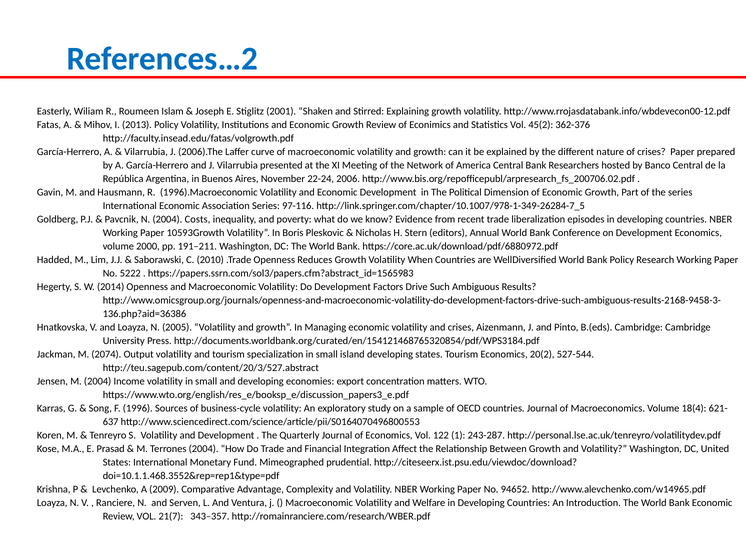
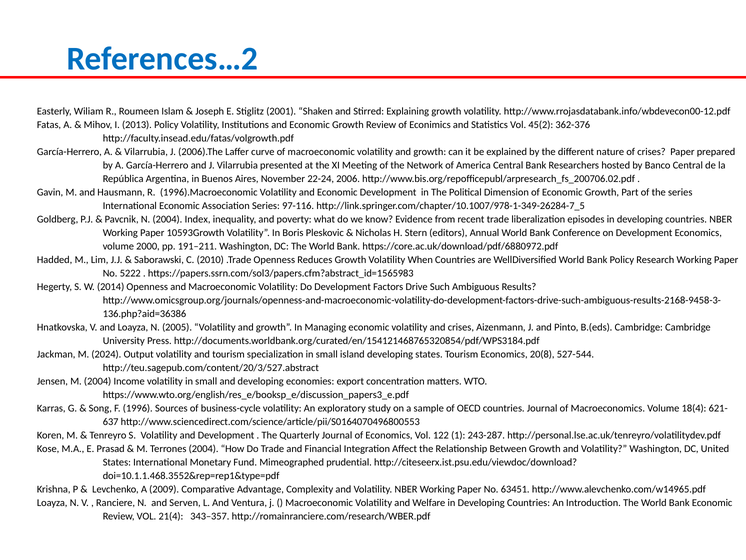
Costs: Costs -> Index (198, 219)
2074: 2074 -> 2024 (106, 354)
20(2: 20(2 -> 20(8 (542, 354)
94652: 94652 -> 63451 (515, 489)
21(7: 21(7 -> 21(4 (171, 516)
